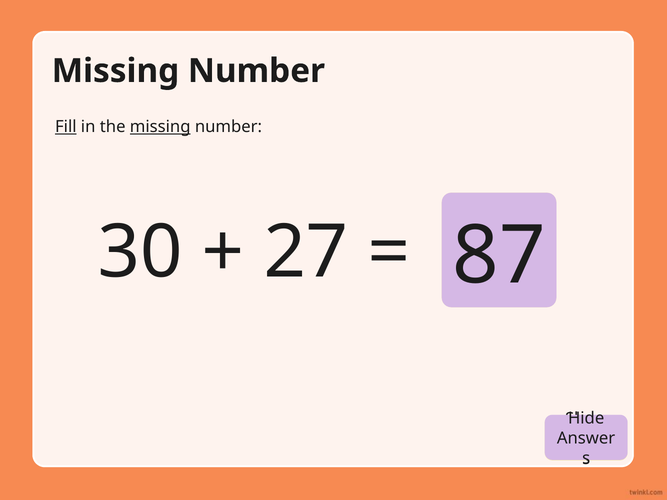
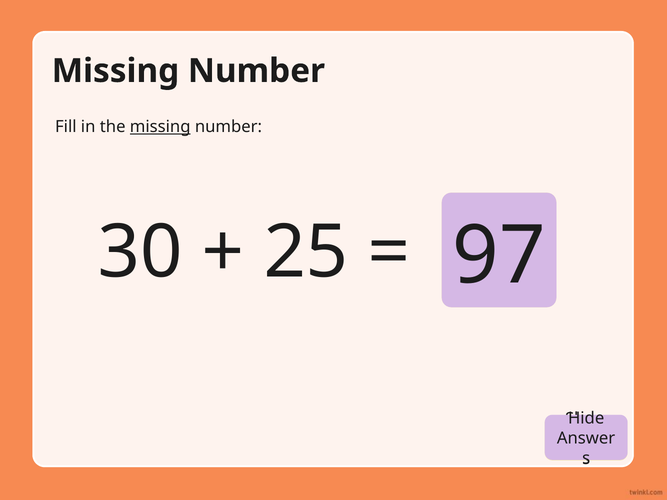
Fill underline: present -> none (66, 127)
27: 27 -> 25 (306, 253)
87: 87 -> 97 (499, 256)
